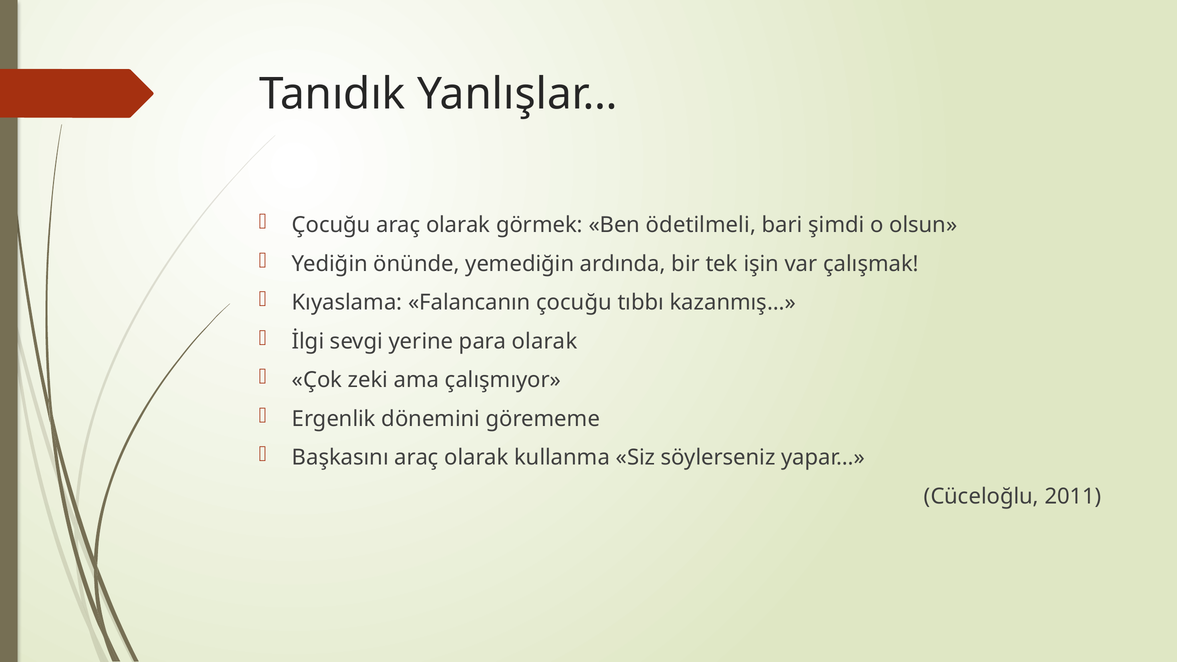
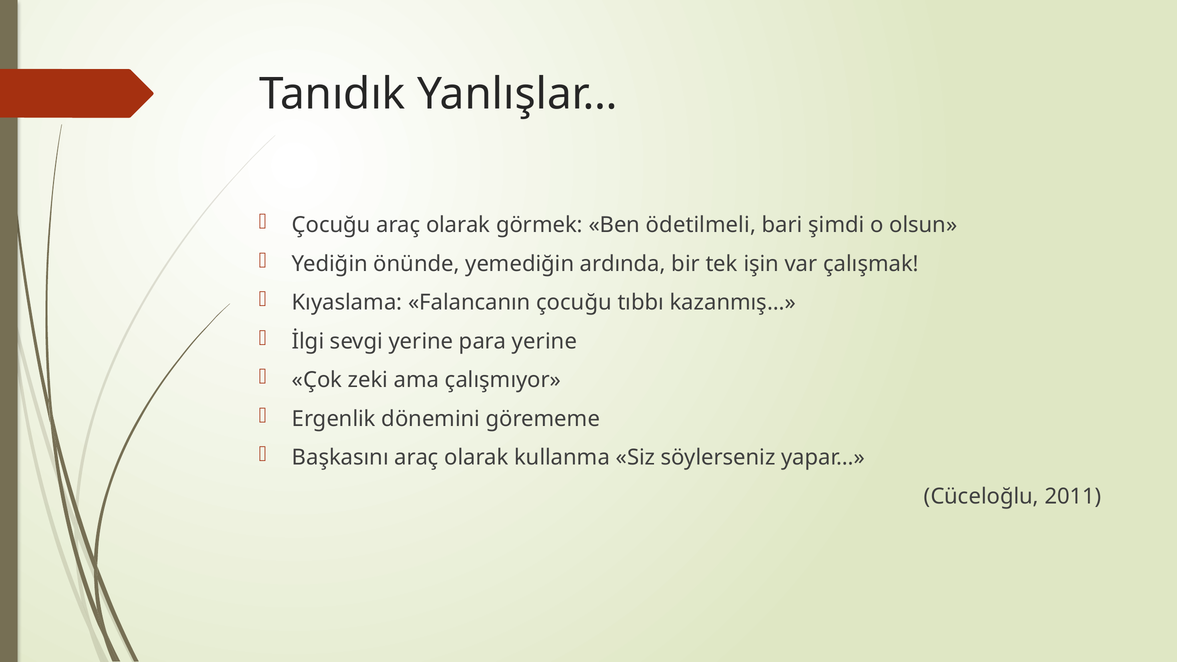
para olarak: olarak -> yerine (544, 341)
